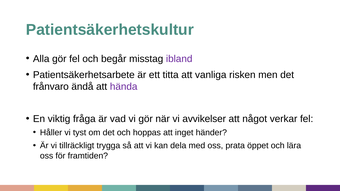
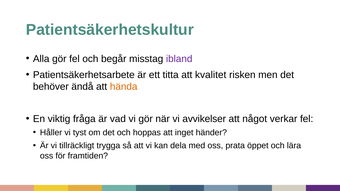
vanliga: vanliga -> kvalitet (211, 75)
frånvaro: frånvaro -> behöver (51, 87)
hända colour: purple -> orange (124, 87)
